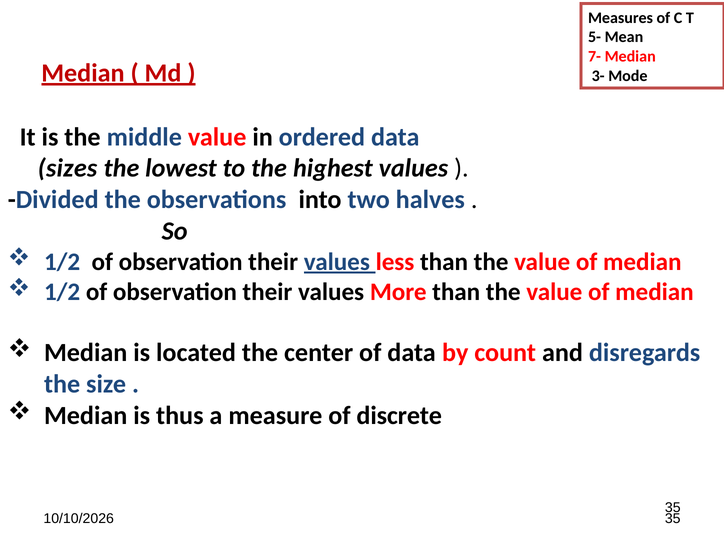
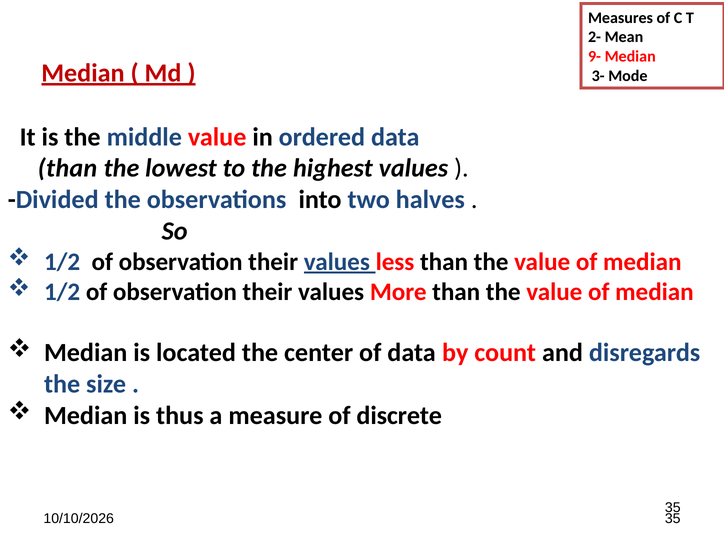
5-: 5- -> 2- (595, 37)
7-: 7- -> 9- (595, 56)
sizes: sizes -> than (67, 168)
